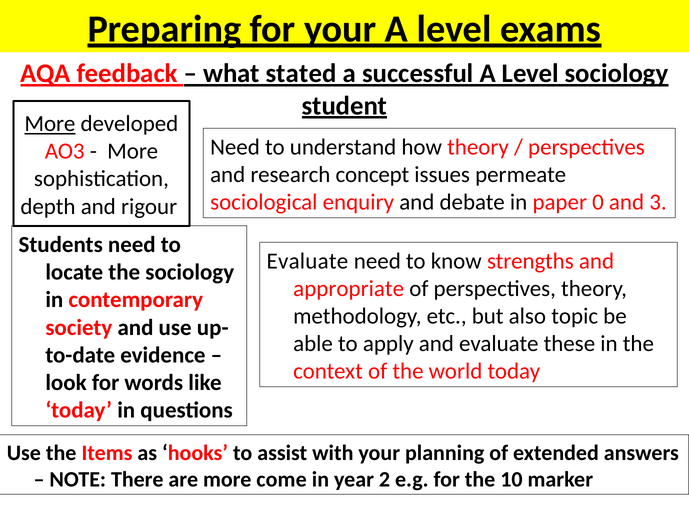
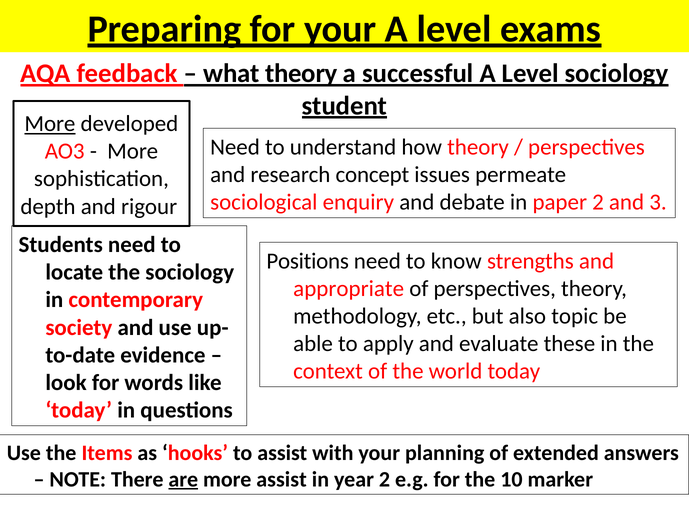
what stated: stated -> theory (301, 74)
paper 0: 0 -> 2 (598, 202)
Evaluate: Evaluate -> Positions (308, 261)
are underline: none -> present (183, 479)
more come: come -> assist (282, 479)
